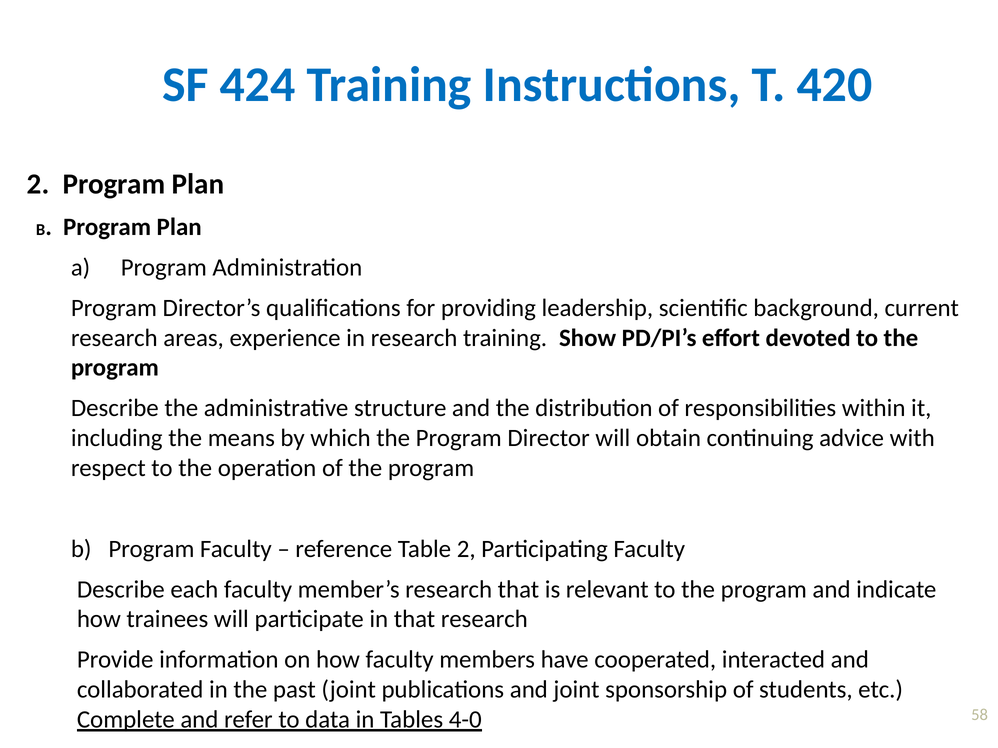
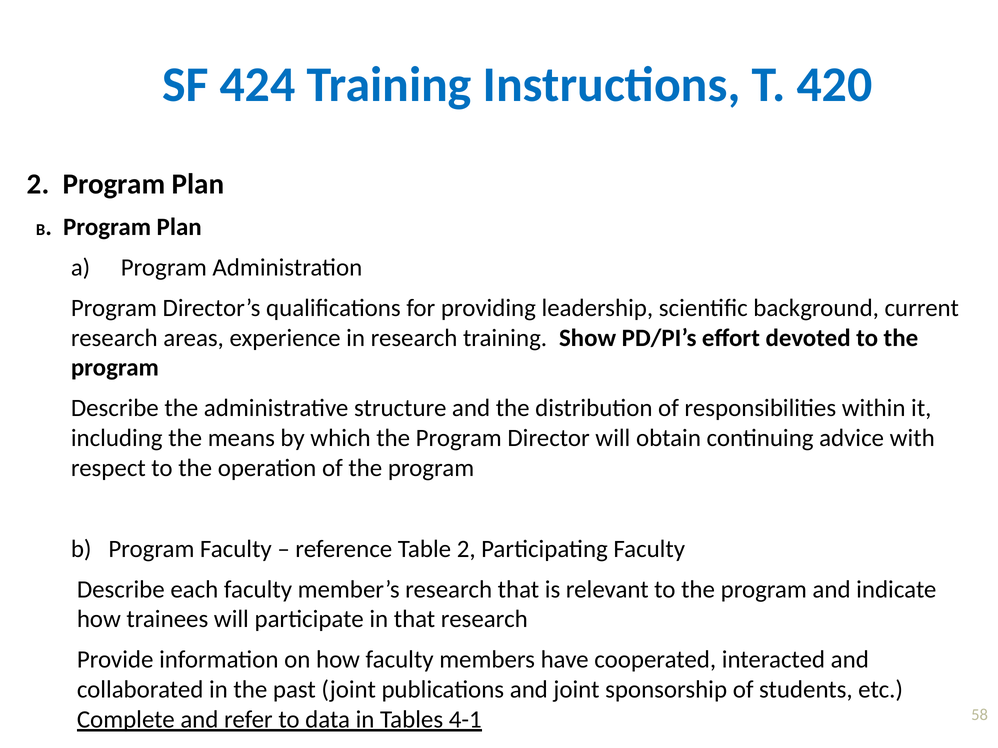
4-0: 4-0 -> 4-1 (465, 720)
